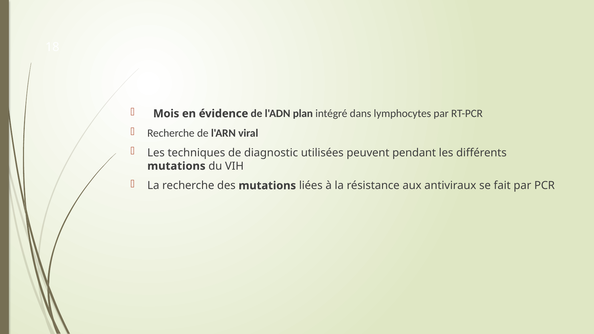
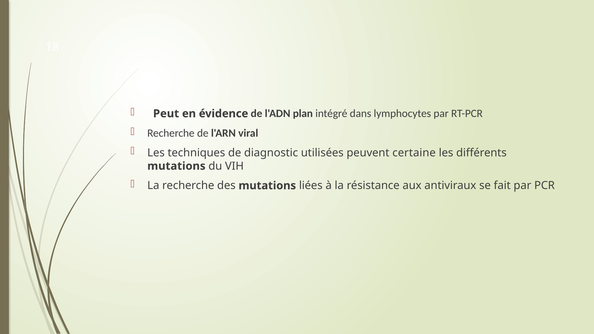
Mois: Mois -> Peut (166, 114)
pendant: pendant -> certaine (414, 153)
